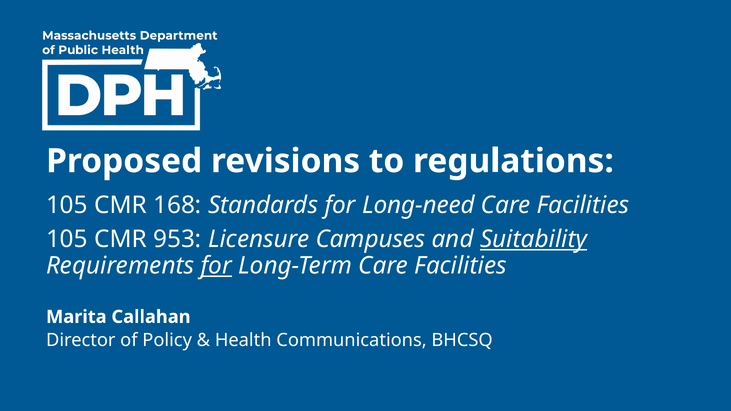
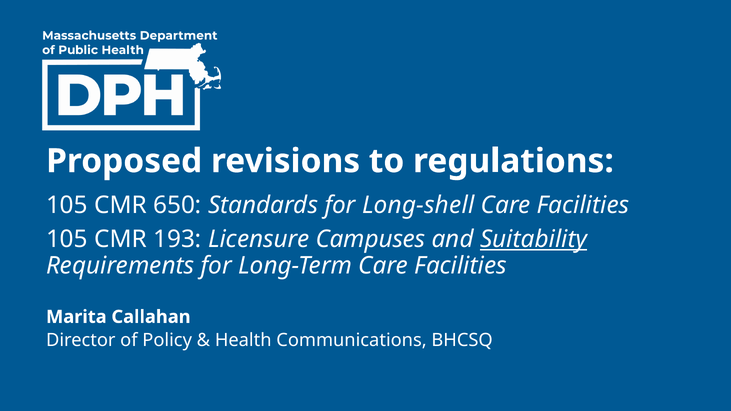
168: 168 -> 650 (177, 206)
Long-need: Long-need -> Long-shell (418, 206)
953: 953 -> 193 (177, 239)
for underline: present -> none (216, 266)
